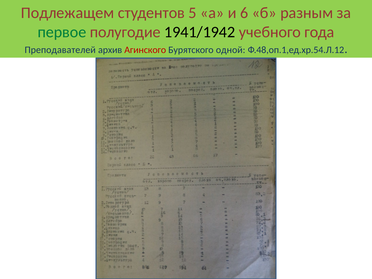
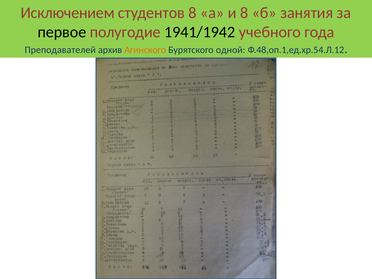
Подлежащем: Подлежащем -> Исключением (68, 13)
студентов 5: 5 -> 8 (193, 13)
и 6: 6 -> 8 (244, 13)
разным: разным -> занятия (307, 13)
первое colour: green -> black (62, 32)
Агинского colour: red -> orange (145, 50)
